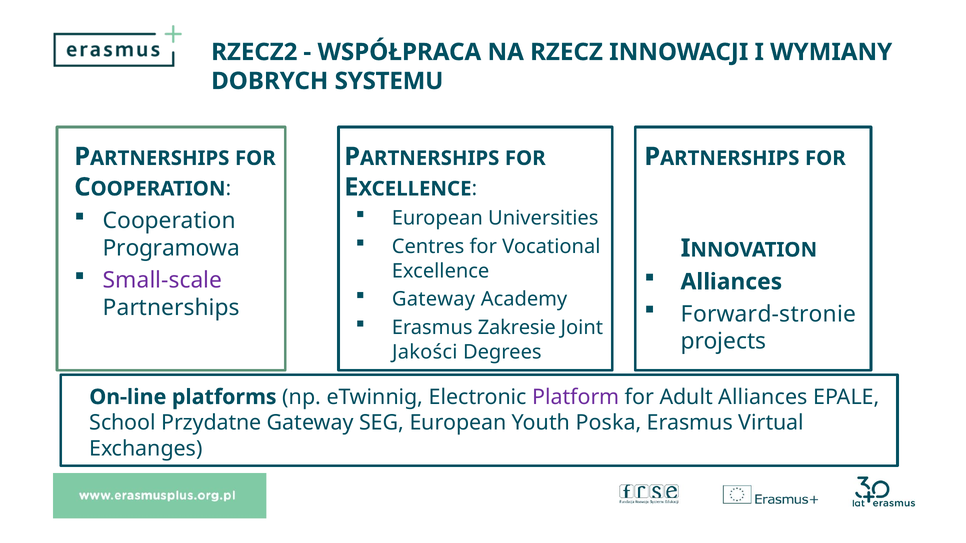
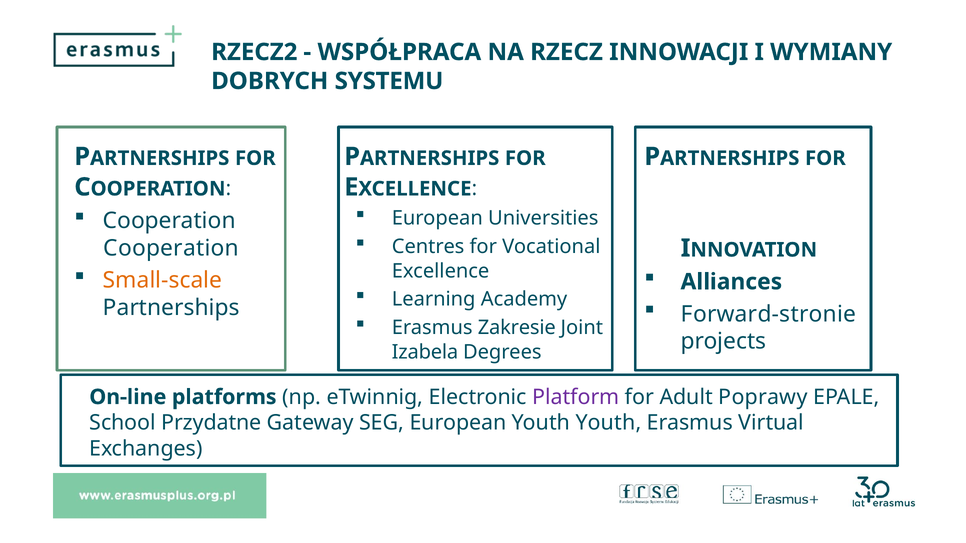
Programowa: Programowa -> Cooperation (171, 248)
Small-scale colour: purple -> orange (163, 280)
Gateway: Gateway -> Learning (434, 300)
Jakości: Jakości -> Izabela (425, 352)
Adult Alliances: Alliances -> Poprawy (763, 397)
Youth Poska: Poska -> Youth (608, 423)
